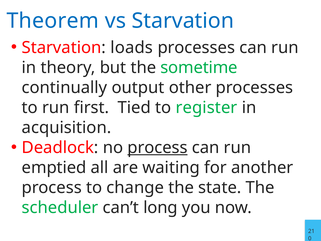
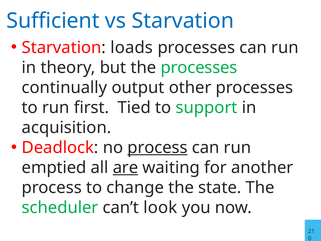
Theorem: Theorem -> Sufficient (53, 21)
the sometime: sometime -> processes (199, 68)
register: register -> support (207, 108)
are underline: none -> present (125, 167)
long: long -> look (160, 207)
